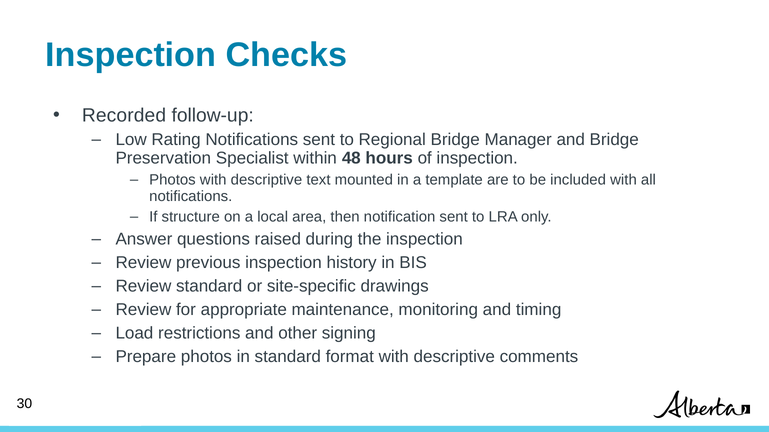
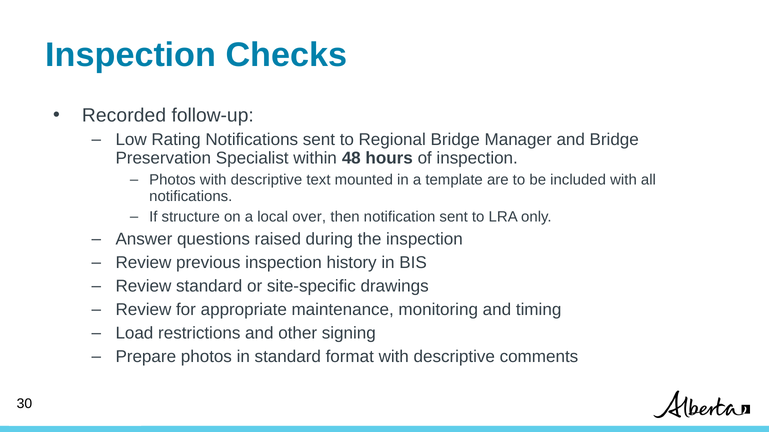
area: area -> over (309, 217)
